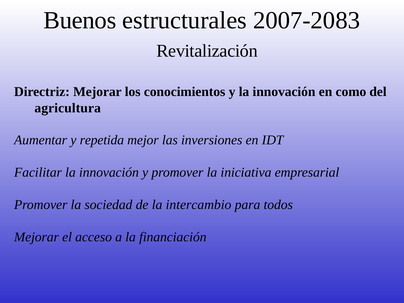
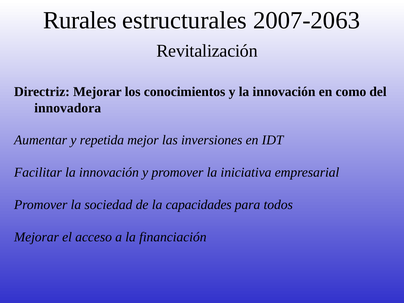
Buenos: Buenos -> Rurales (80, 20)
2007-2083: 2007-2083 -> 2007-2063 (307, 20)
agricultura: agricultura -> innovadora (68, 108)
intercambio: intercambio -> capacidades (199, 205)
